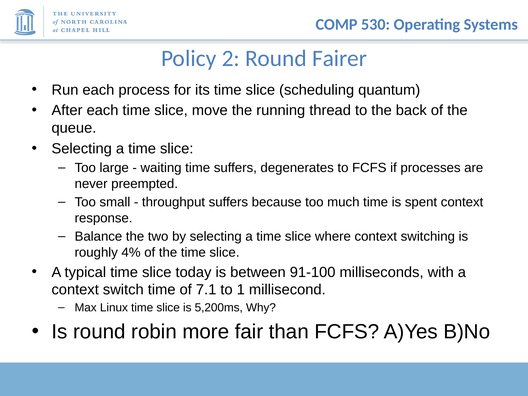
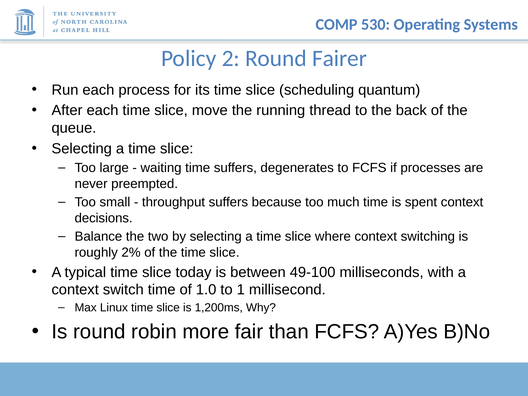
response: response -> decisions (104, 218)
4%: 4% -> 2% (131, 252)
91-100: 91-100 -> 49-100 (313, 272)
7.1: 7.1 -> 1.0 (206, 290)
5,200ms: 5,200ms -> 1,200ms (219, 308)
